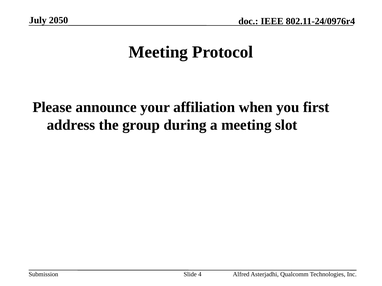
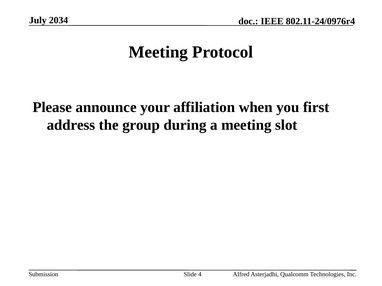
2050: 2050 -> 2034 (59, 20)
